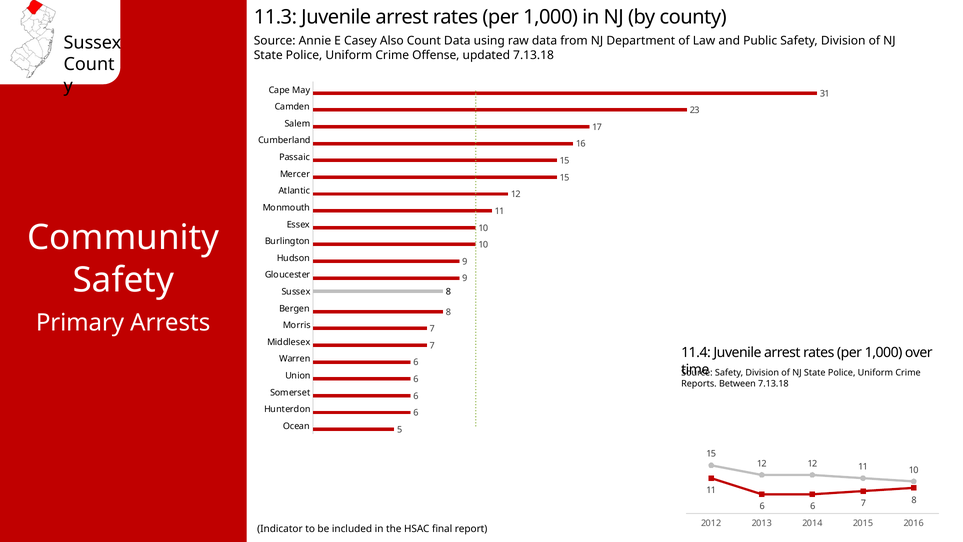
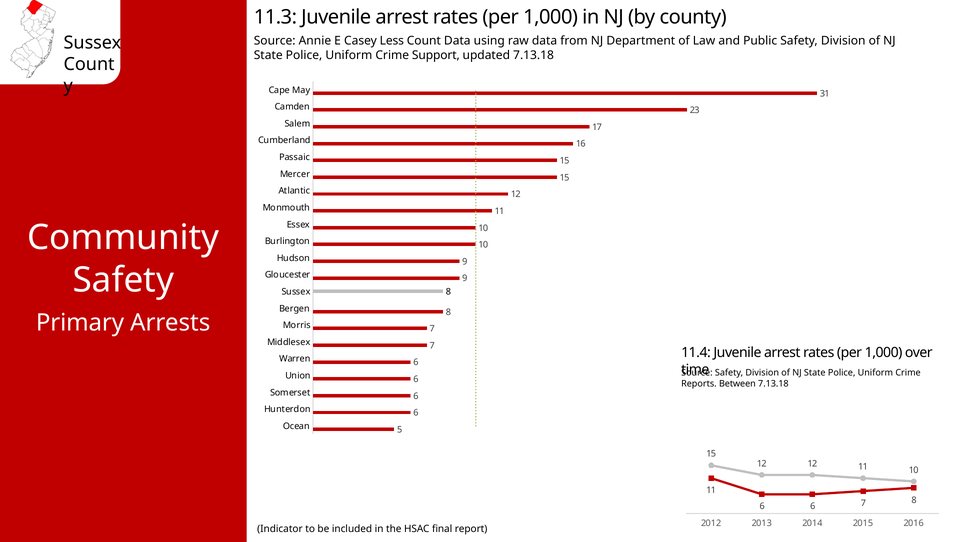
Also: Also -> Less (392, 41)
Offense: Offense -> Support (436, 55)
